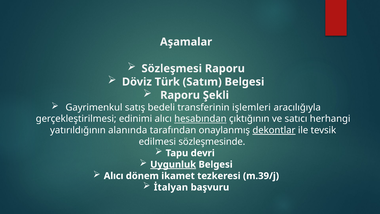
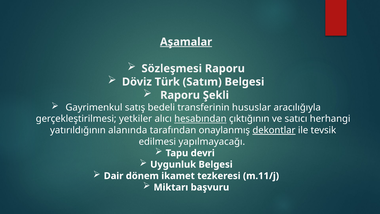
Aşamalar underline: none -> present (186, 42)
işlemleri: işlemleri -> hususlar (251, 107)
edinimi: edinimi -> yetkiler (136, 119)
sözleşmesinde: sözleşmesinde -> yapılmayacağı (212, 142)
Uygunluk underline: present -> none (173, 164)
Alıcı: Alıcı -> Dair (114, 176)
m.39/j: m.39/j -> m.11/j (261, 176)
İtalyan: İtalyan -> Miktarı (171, 187)
